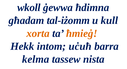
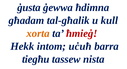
wkoll: wkoll -> ġusta (29, 7)
tal-iżomm: tal-iżomm -> tal-għalik (68, 20)
ħmieġ colour: orange -> red (82, 33)
kelma: kelma -> tiegħu (36, 59)
